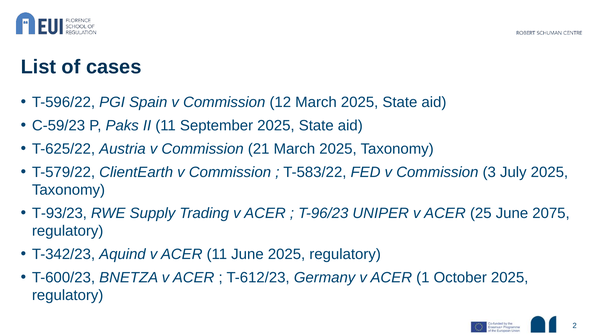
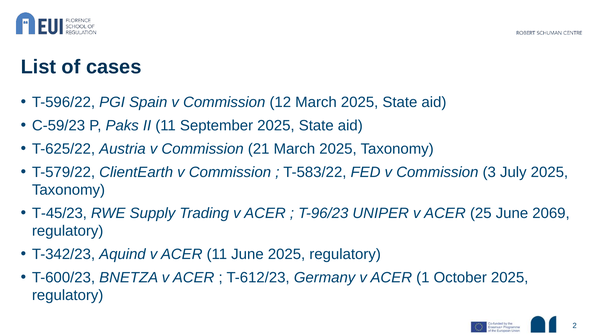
T-93/23: T-93/23 -> T-45/23 (59, 213)
2075: 2075 -> 2069 (551, 213)
